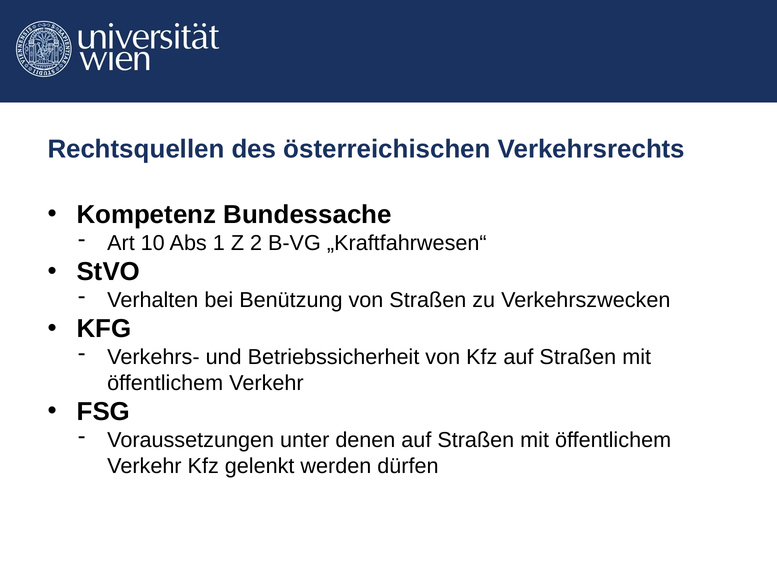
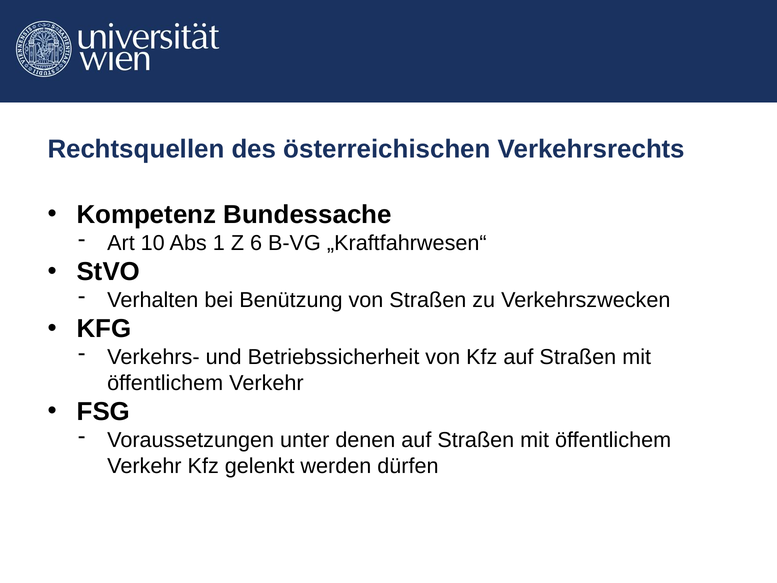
2: 2 -> 6 (256, 243)
